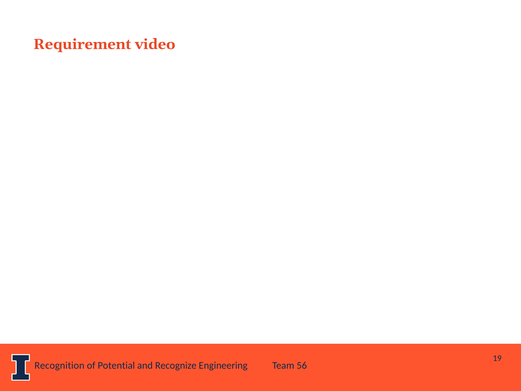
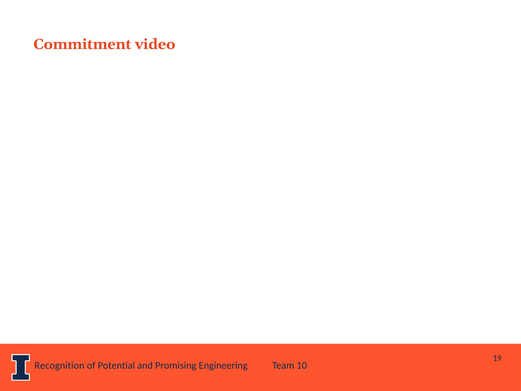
Requirement: Requirement -> Commitment (82, 44)
Recognize: Recognize -> Promising (176, 365)
56: 56 -> 10 (302, 365)
